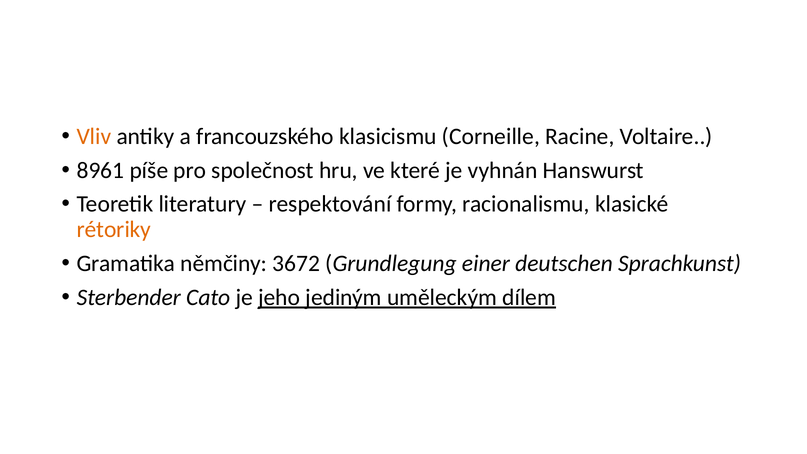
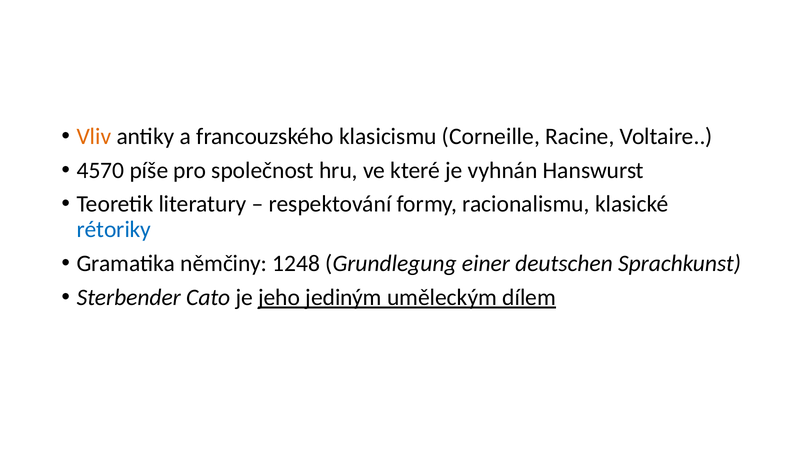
8961: 8961 -> 4570 (100, 170)
rétoriky colour: orange -> blue (114, 230)
3672: 3672 -> 1248 (296, 263)
